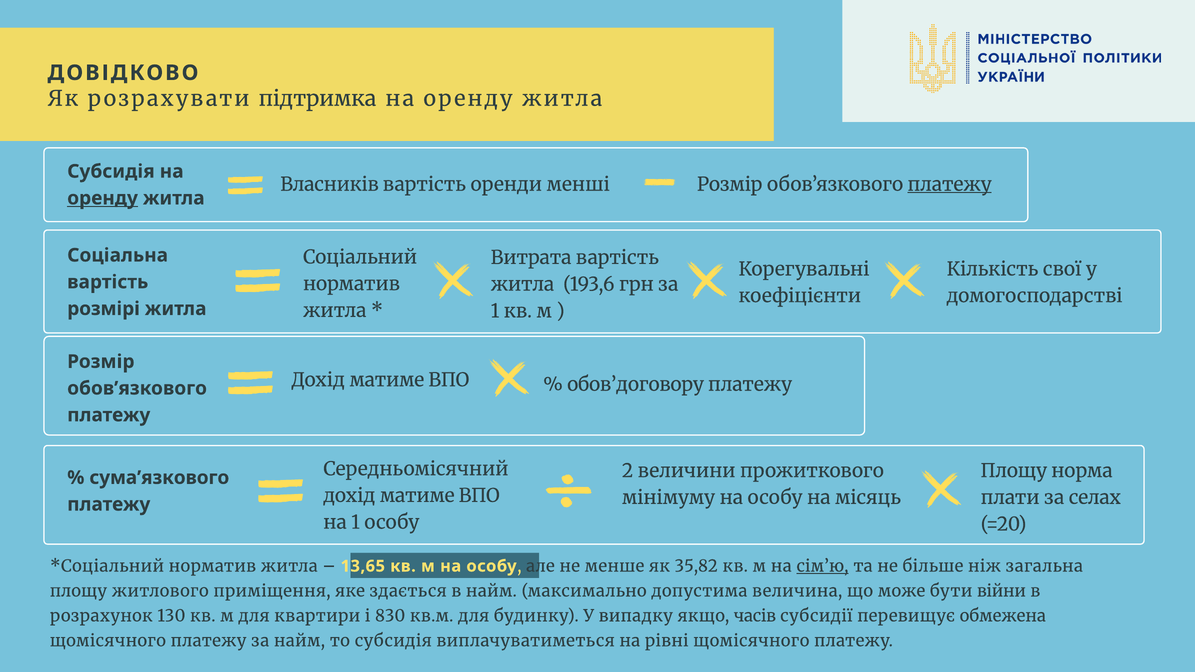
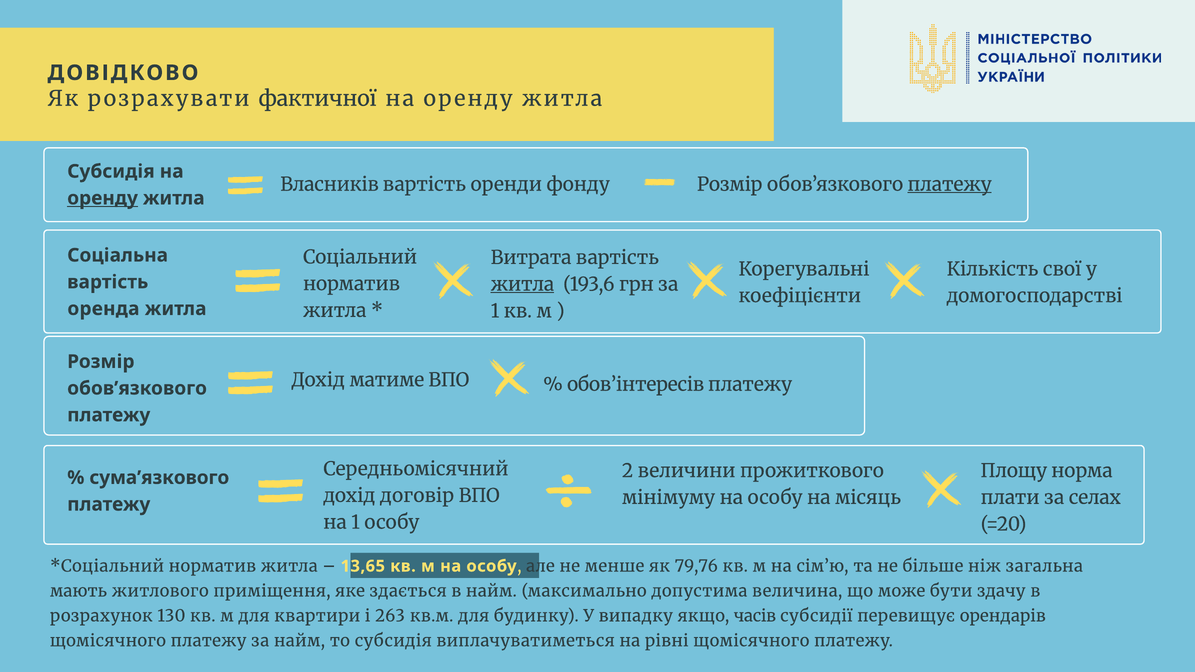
підтримка: підтримка -> фактичної (318, 99)
менші: менші -> фонду (578, 185)
житла underline: none -> present (522, 284)
розмірі: розмірі -> оренда (103, 309)
обов’договору: обов’договору -> обов’інтересів (636, 385)
матиме: матиме -> договір (417, 496)
35,82: 35,82 -> 79,76 (696, 566)
сім’ю underline: present -> none (822, 566)
площу: площу -> мають (78, 591)
війни: війни -> здачу (1001, 591)
830: 830 -> 263 (390, 616)
обмежена: обмежена -> орендарів (1003, 616)
